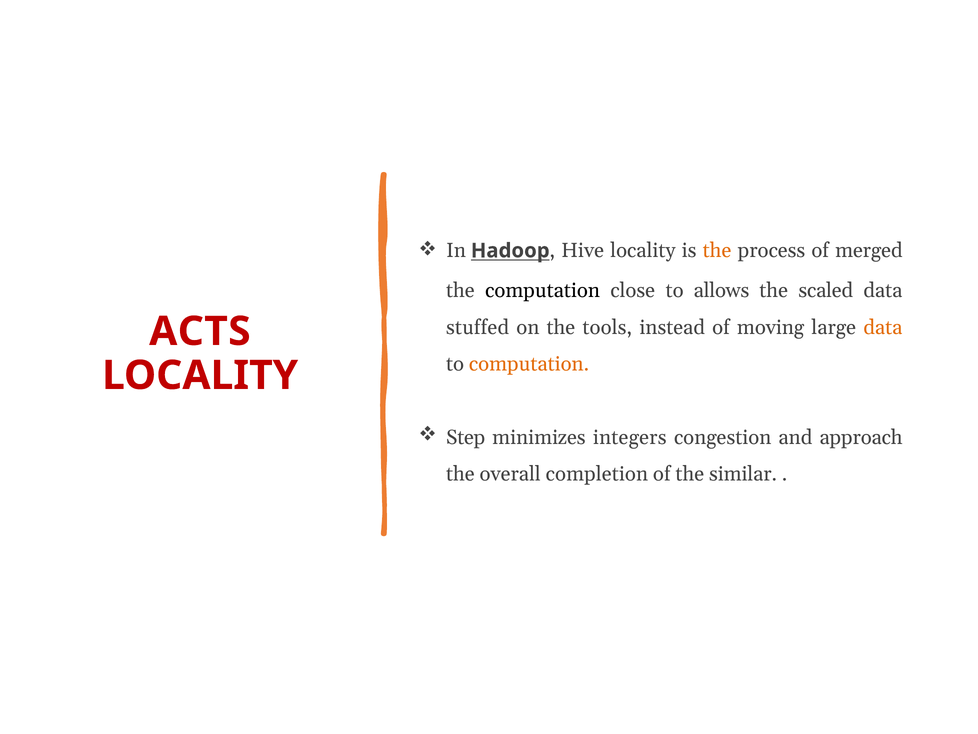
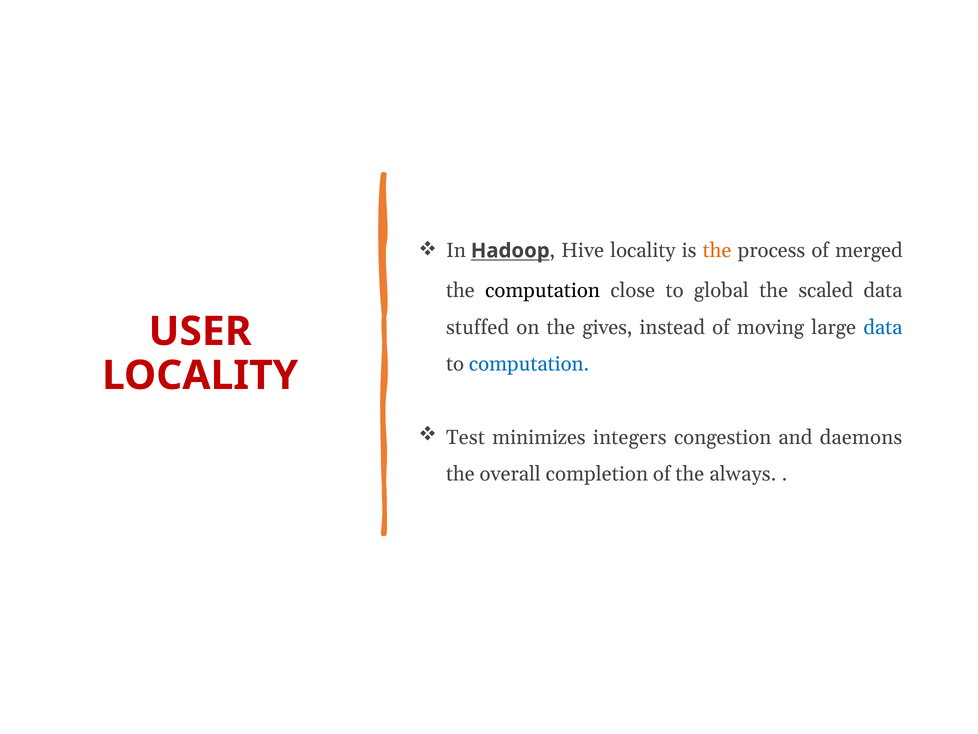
allows: allows -> global (721, 291)
tools: tools -> gives (607, 327)
data colour: orange -> blue (883, 327)
ACTS: ACTS -> USER (200, 331)
computation colour: orange -> blue (529, 364)
Step: Step -> Test (465, 437)
approach: approach -> daemons (861, 437)
similar: similar -> always (743, 474)
